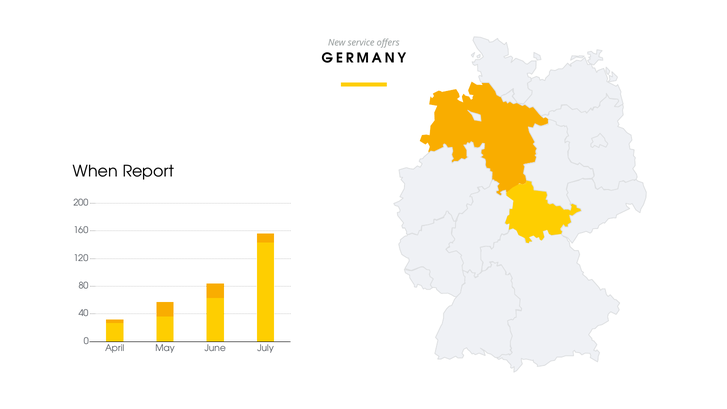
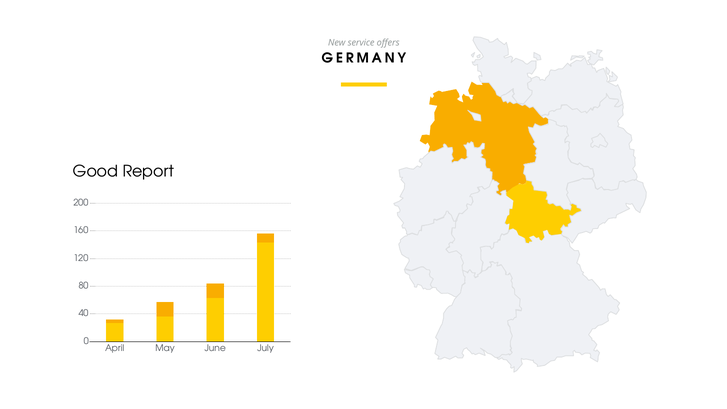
When: When -> Good (96, 172)
